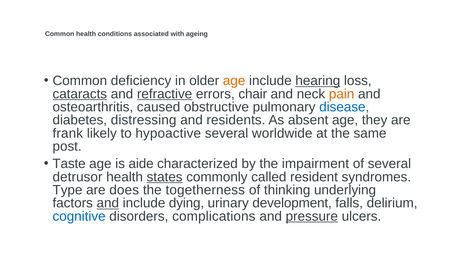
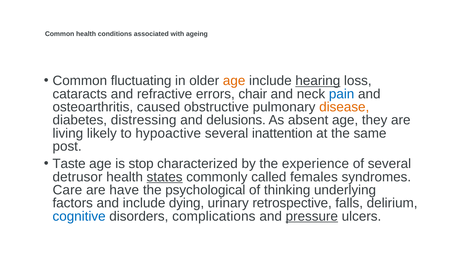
deficiency: deficiency -> fluctuating (141, 81)
cataracts underline: present -> none (80, 94)
refractive underline: present -> none (165, 94)
pain colour: orange -> blue (342, 94)
disease colour: blue -> orange (344, 107)
residents: residents -> delusions (236, 120)
frank: frank -> living (68, 133)
worldwide: worldwide -> inattention (282, 133)
aide: aide -> stop (141, 164)
impairment: impairment -> experience (315, 164)
resident: resident -> females (314, 177)
Type: Type -> Care (67, 190)
does: does -> have (124, 190)
togetherness: togetherness -> psychological (205, 190)
and underline: present -> none (108, 203)
development: development -> retrospective (292, 203)
